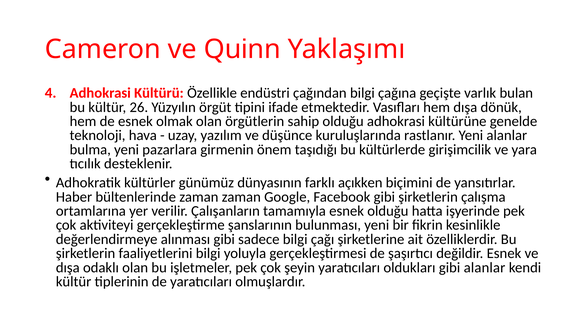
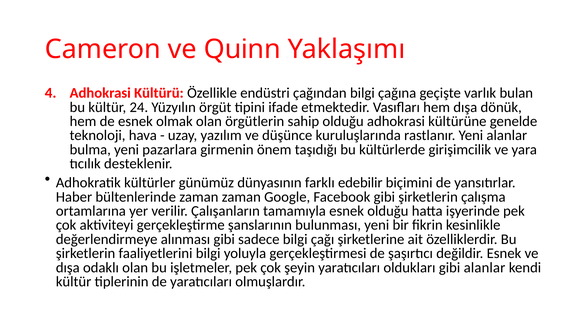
26: 26 -> 24 (139, 107)
açıkken: açıkken -> edebilir (360, 183)
